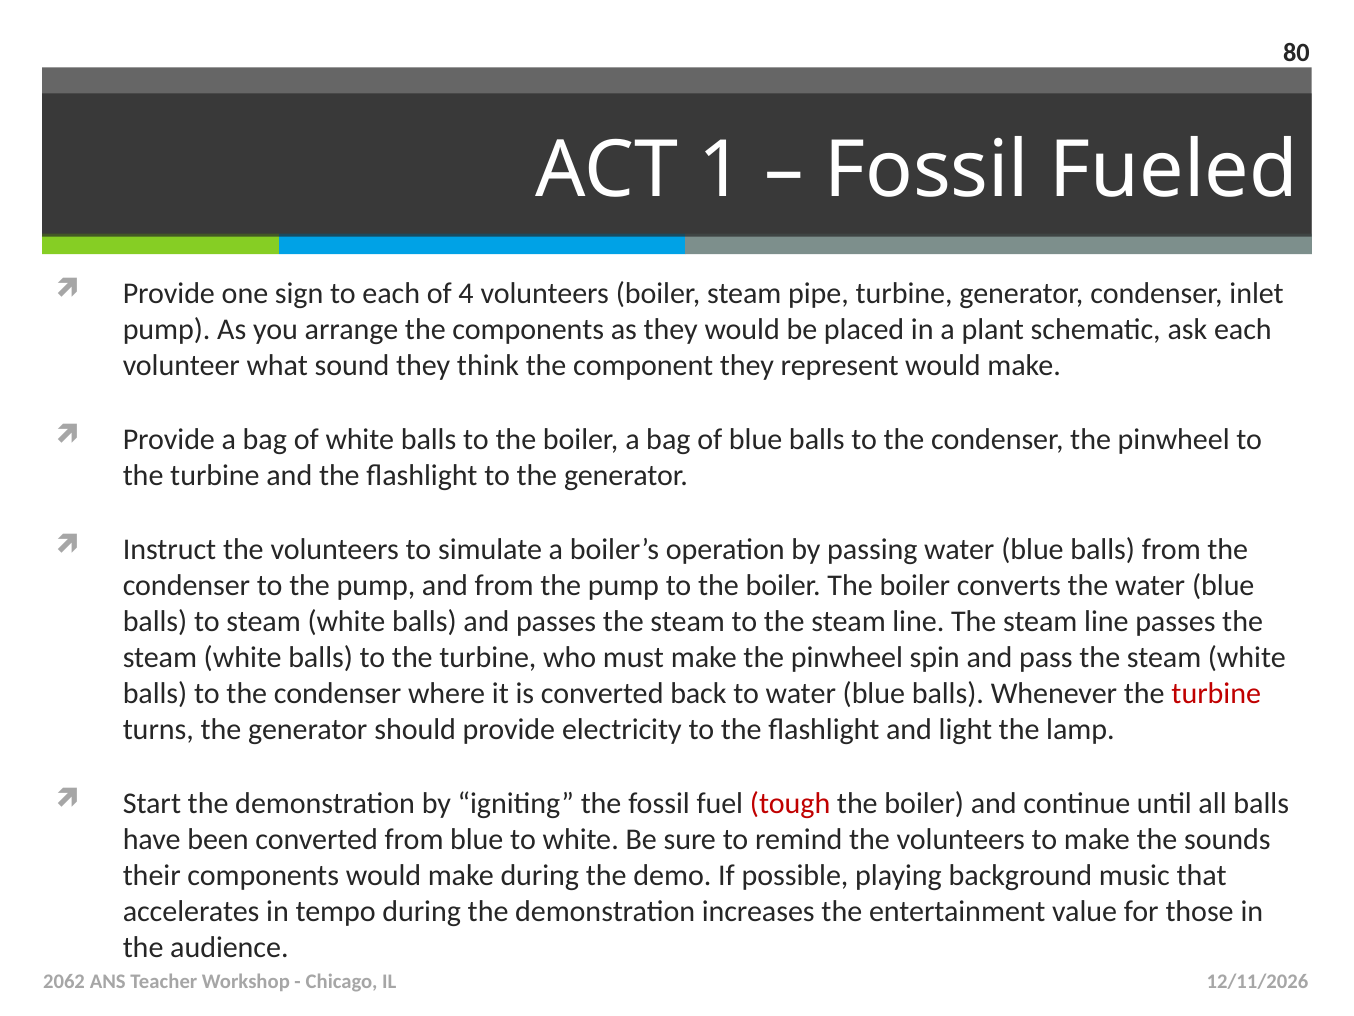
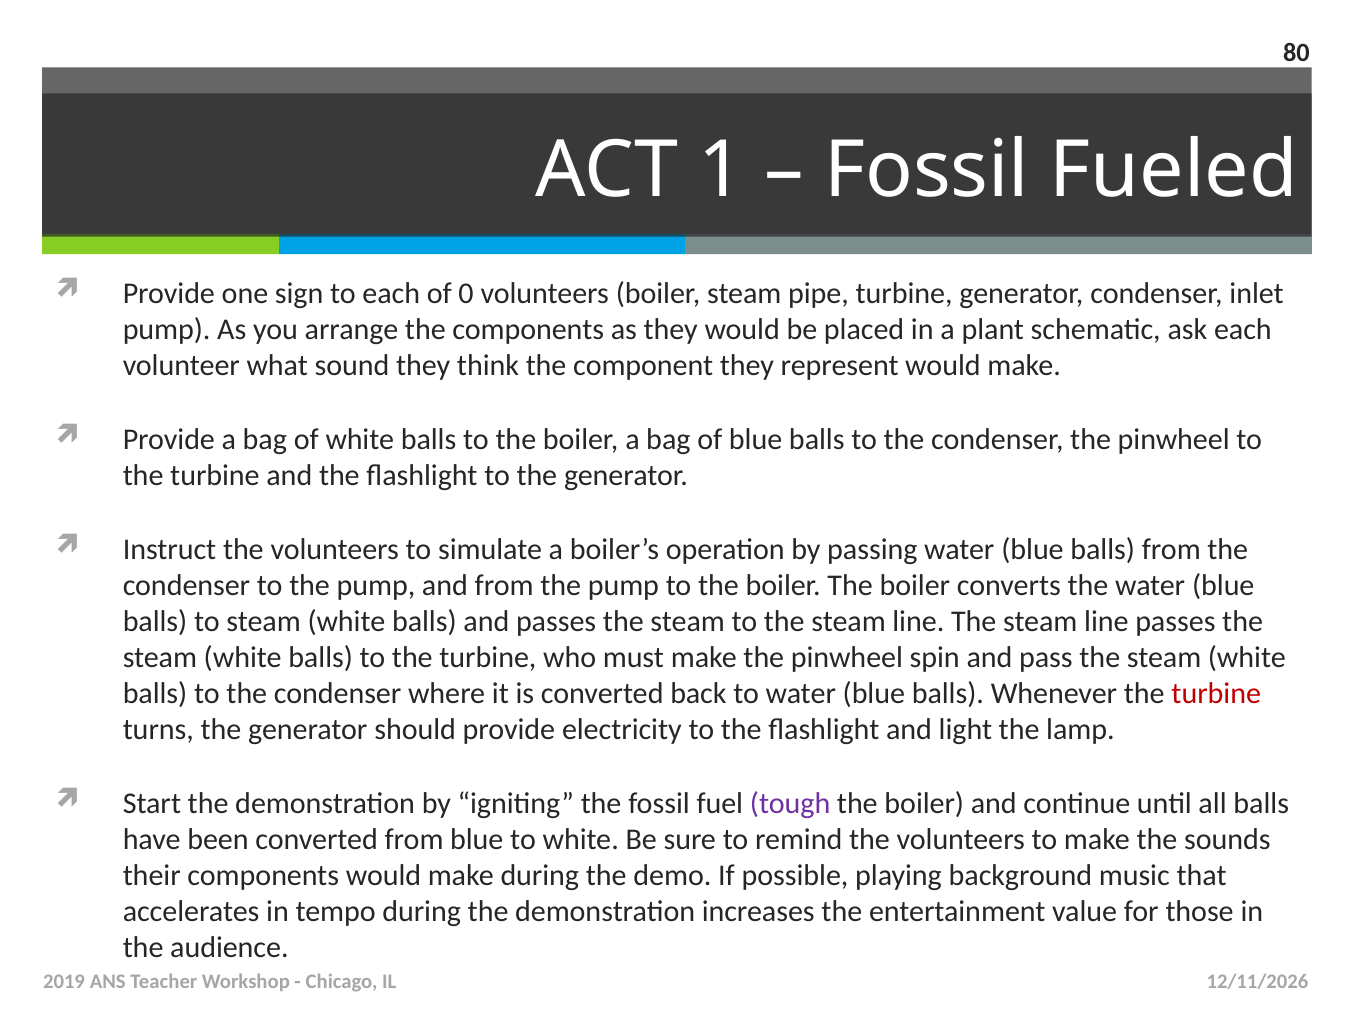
4: 4 -> 0 (466, 293)
tough colour: red -> purple (790, 803)
2062: 2062 -> 2019 (64, 981)
